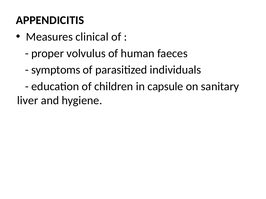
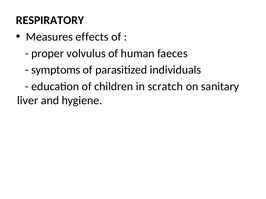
APPENDICITIS: APPENDICITIS -> RESPIRATORY (50, 20)
clinical: clinical -> effects (92, 37)
capsule: capsule -> scratch (165, 87)
